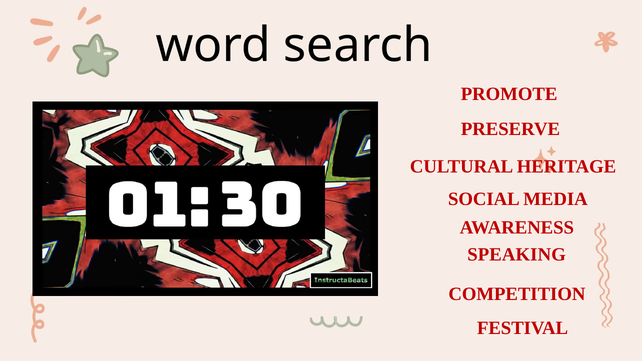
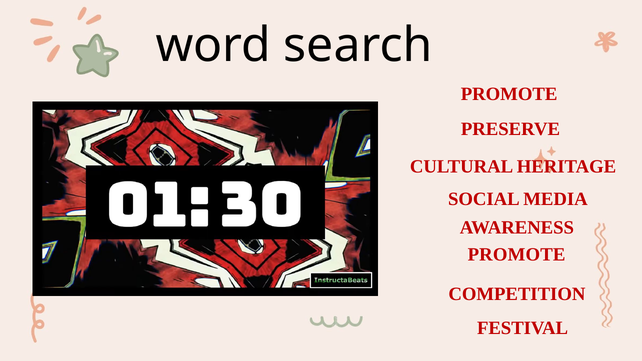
SPEAKING: SPEAKING -> PROMOTE (517, 254)
